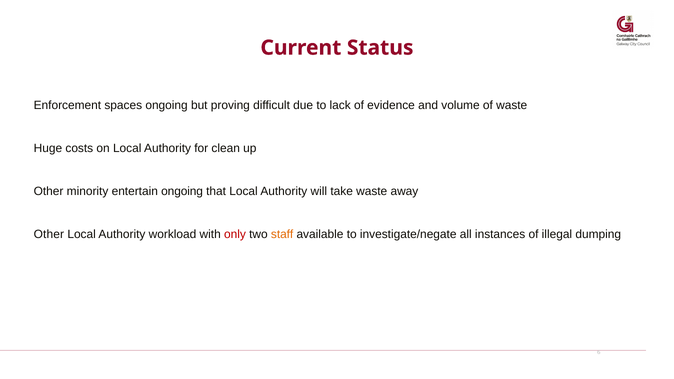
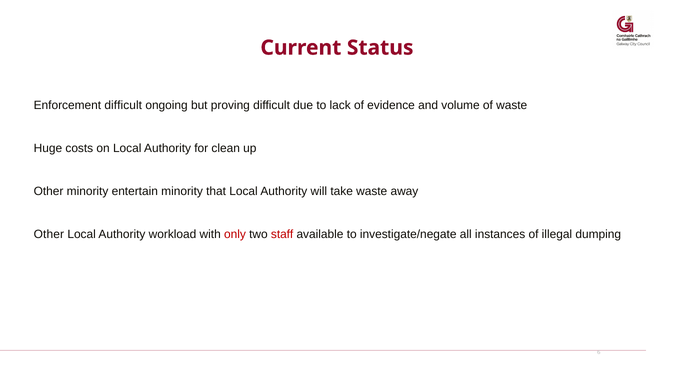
Enforcement spaces: spaces -> difficult (123, 106)
entertain ongoing: ongoing -> minority (182, 191)
staff colour: orange -> red (282, 234)
